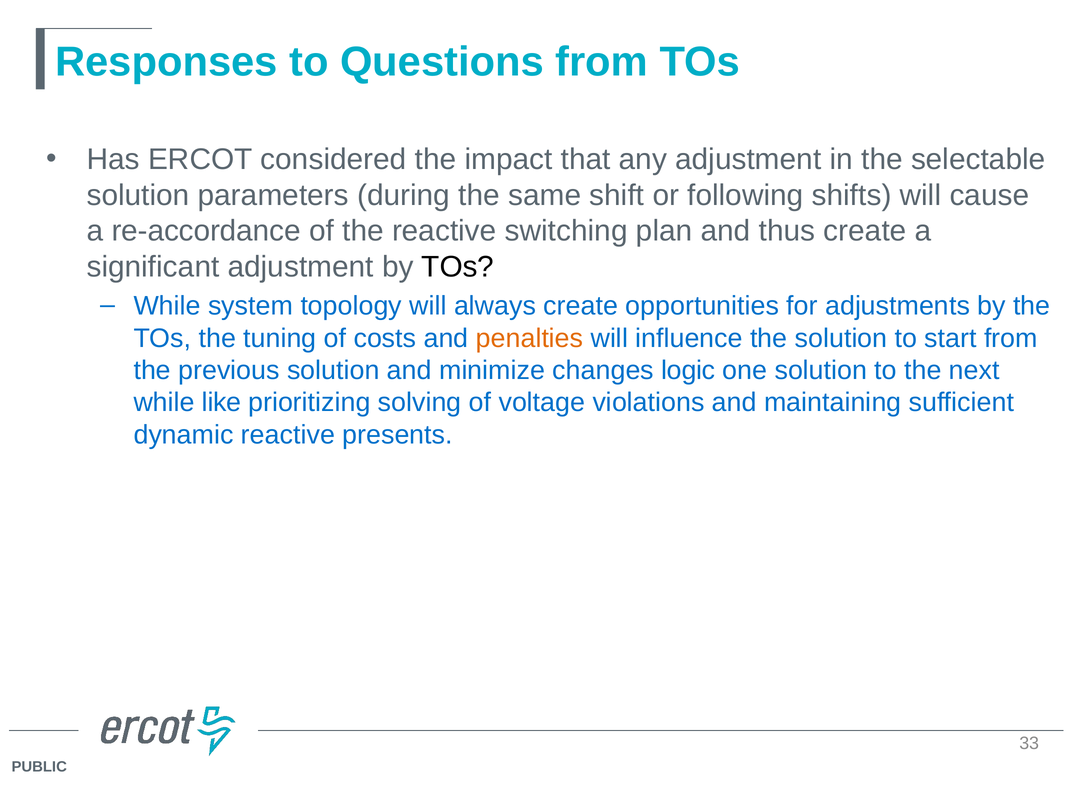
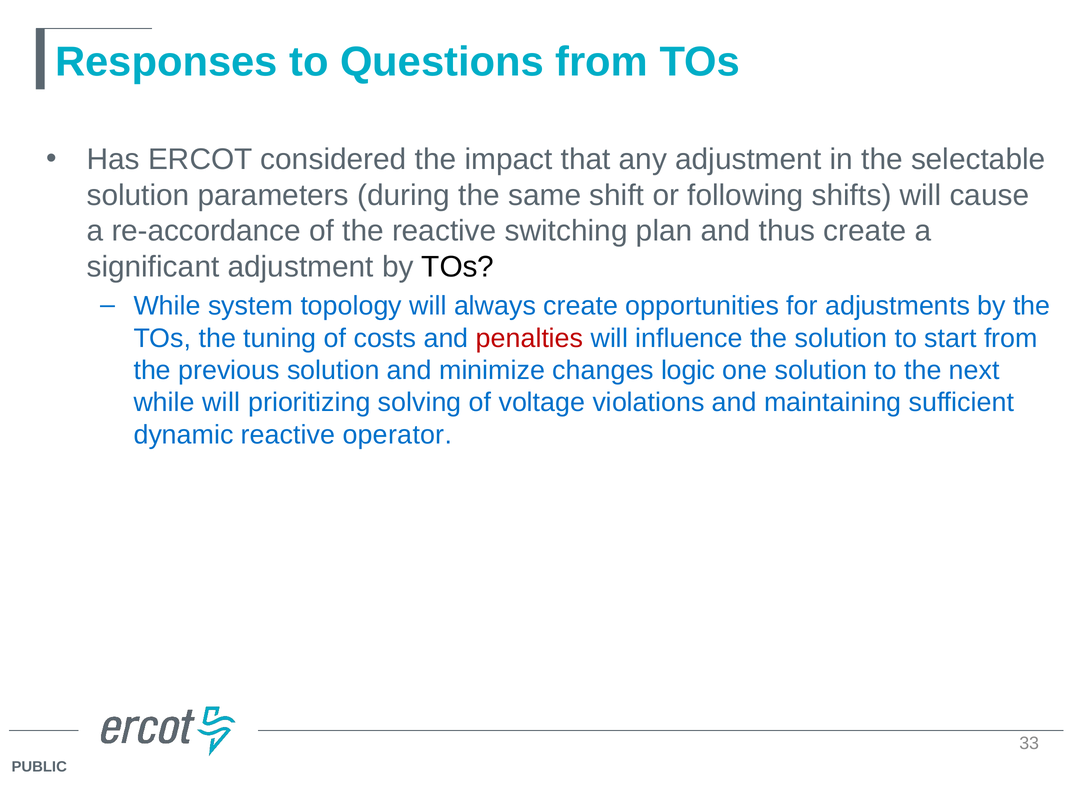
penalties colour: orange -> red (530, 338)
while like: like -> will (221, 403)
presents: presents -> operator (397, 435)
